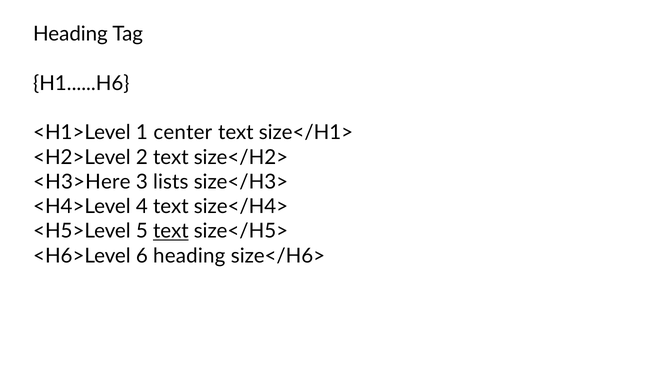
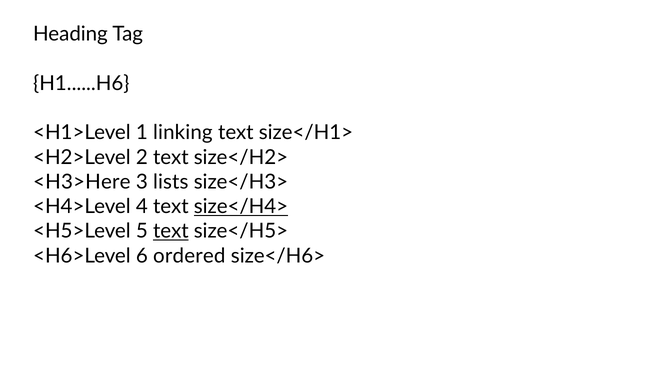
center: center -> linking (183, 133)
size</H4> underline: none -> present (241, 207)
6 heading: heading -> ordered (189, 256)
